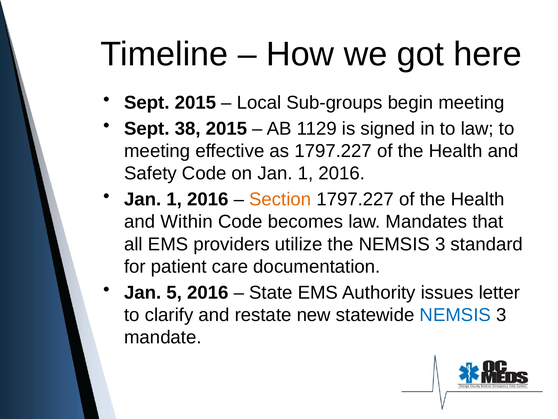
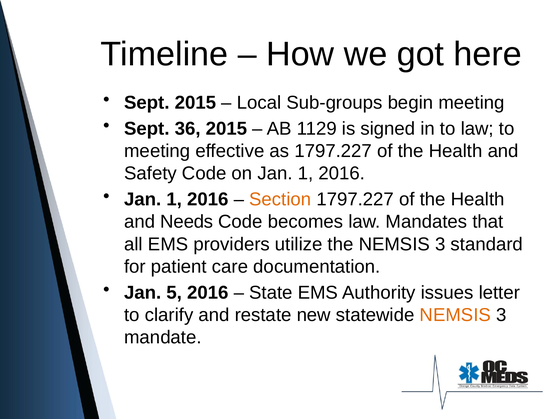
38: 38 -> 36 (188, 129)
Within: Within -> Needs (187, 222)
NEMSIS colour: blue -> orange (455, 315)
